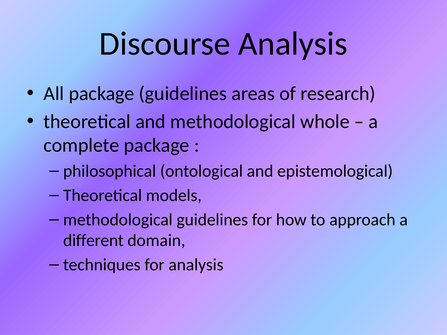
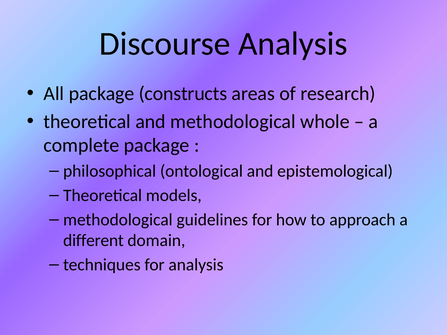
package guidelines: guidelines -> constructs (183, 94)
